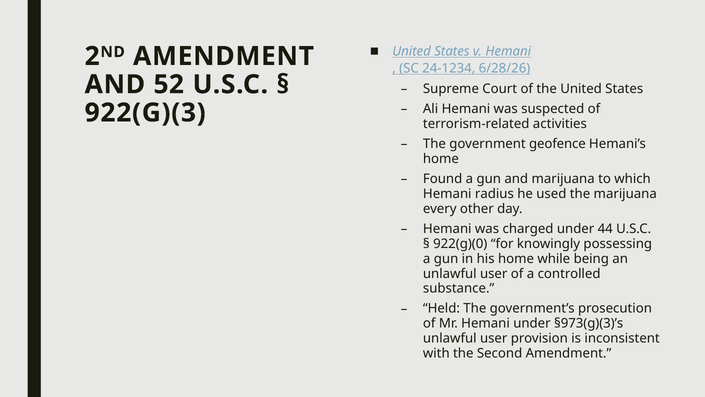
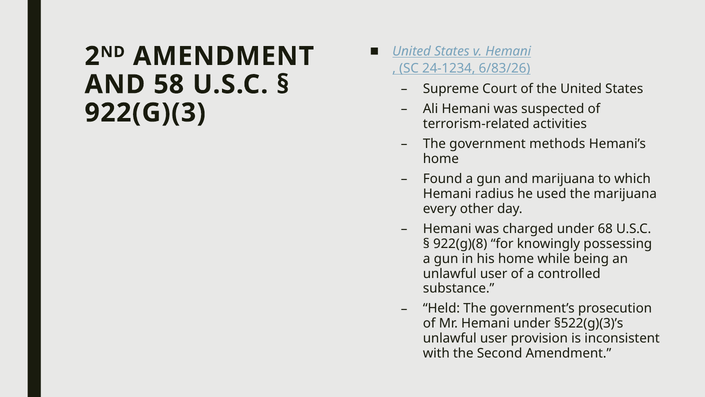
6/28/26: 6/28/26 -> 6/83/26 (505, 68)
52: 52 -> 58 (169, 84)
geofence: geofence -> methods (557, 144)
44: 44 -> 68 (605, 229)
922(g)(0: 922(g)(0 -> 922(g)(8 (460, 244)
§973(g)(3)’s: §973(g)(3)’s -> §522(g)(3)’s (589, 323)
